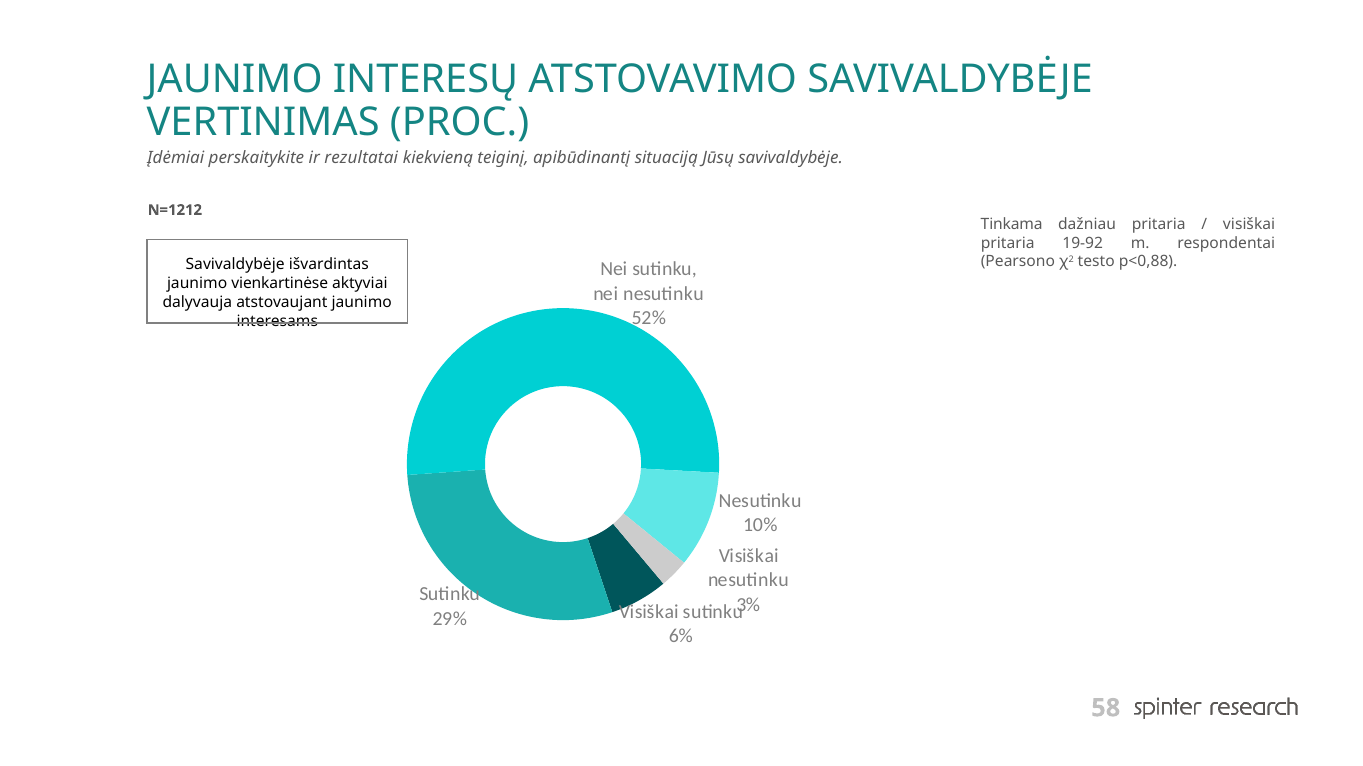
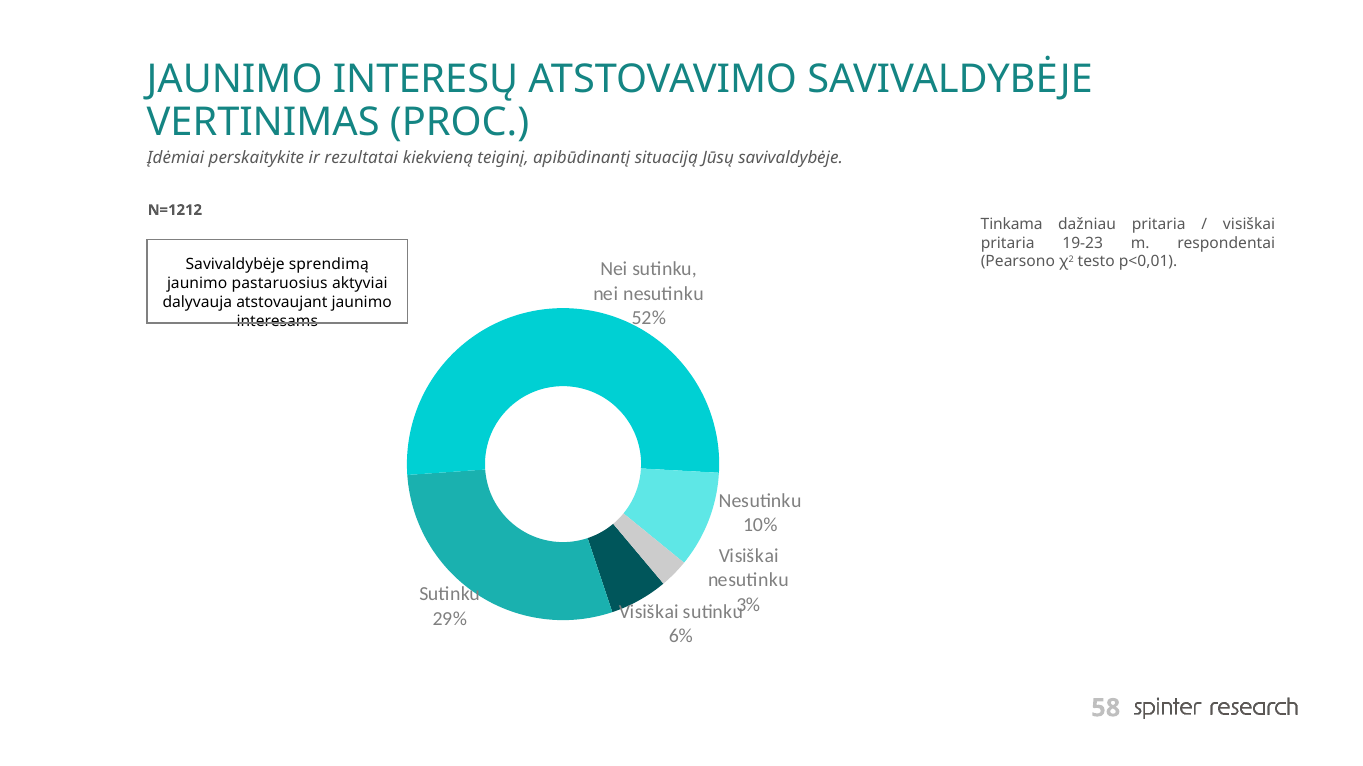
19-92: 19-92 -> 19-23 (1083, 243)
p<0,88: p<0,88 -> p<0,01 (1148, 262)
išvardintas: išvardintas -> sprendimą (329, 265)
vienkartinėse: vienkartinėse -> pastaruosius (280, 284)
